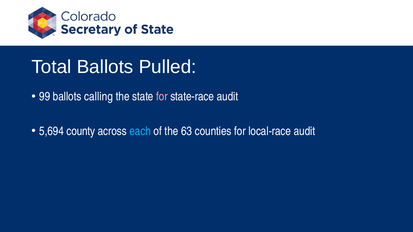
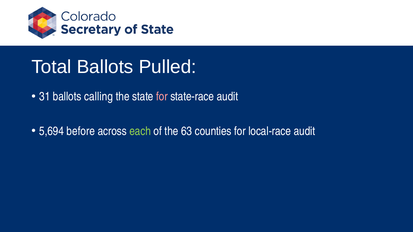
99: 99 -> 31 (45, 97)
county: county -> before (81, 131)
each colour: light blue -> light green (140, 131)
